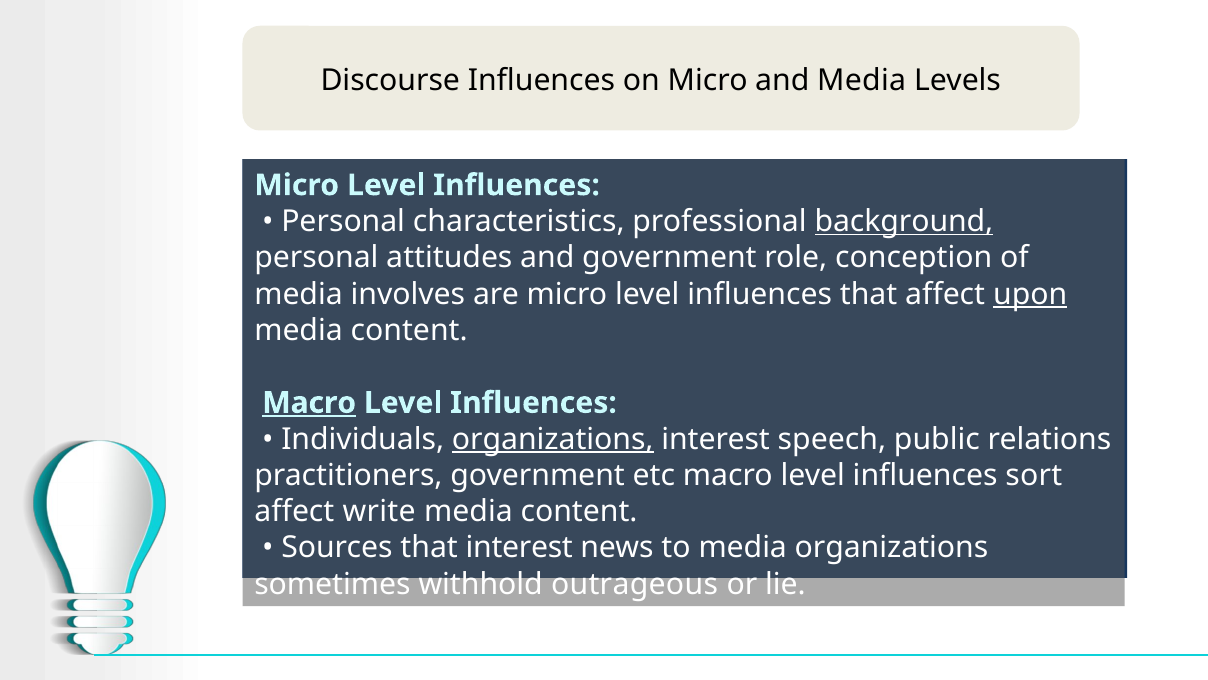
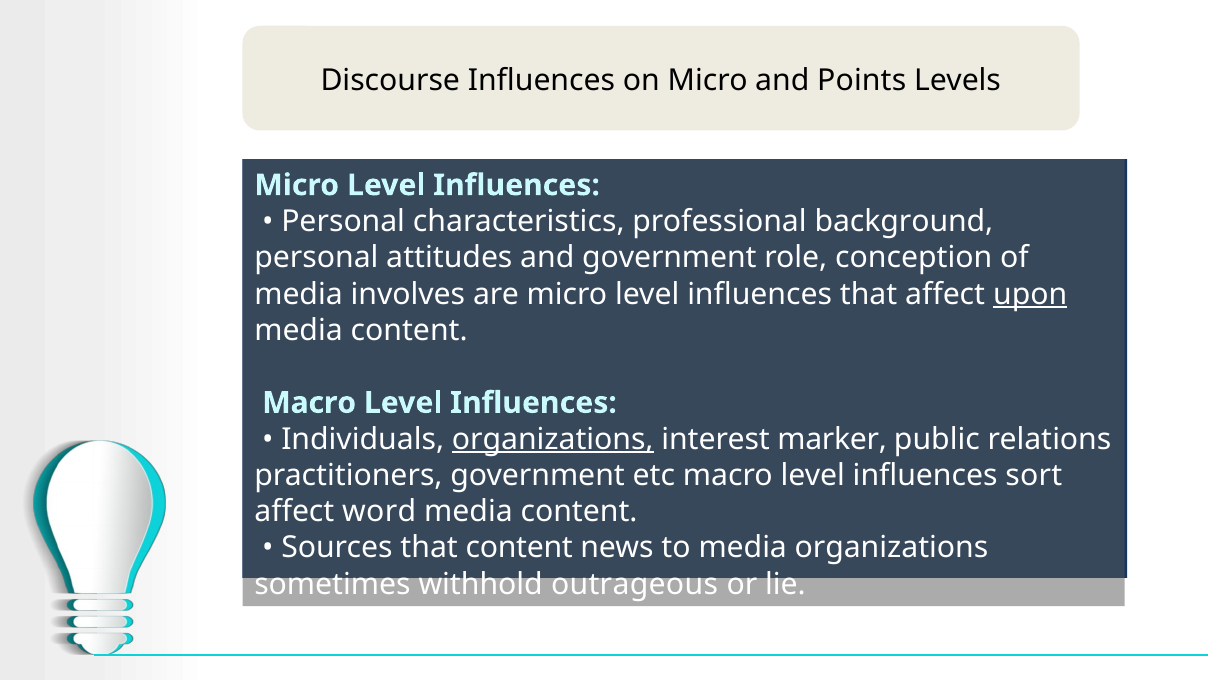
and Media: Media -> Points (862, 80)
background underline: present -> none (904, 221)
Macro underline: present -> none (309, 403)
speech: speech -> marker (832, 439)
write: write -> word (379, 511)
that interest: interest -> content (519, 548)
